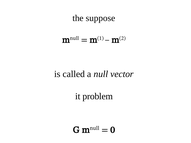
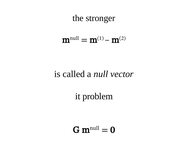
suppose: suppose -> stronger (100, 18)
